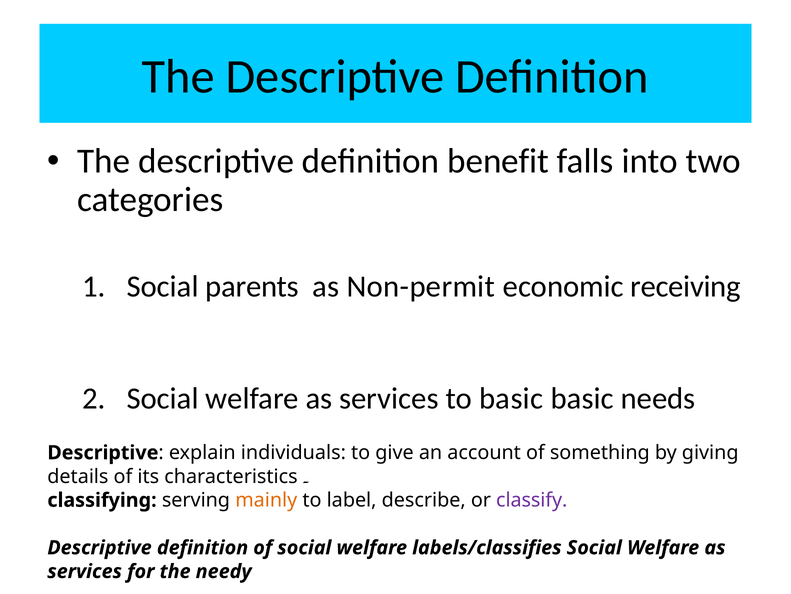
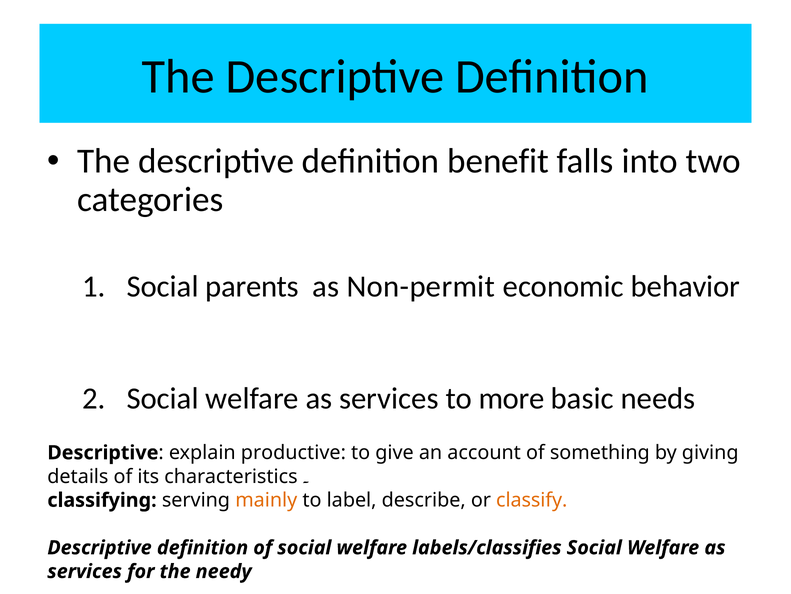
receiving: receiving -> behavior (685, 286)
to basic: basic -> more (511, 398)
individuals: individuals -> productive (293, 452)
classify colour: purple -> orange (532, 500)
